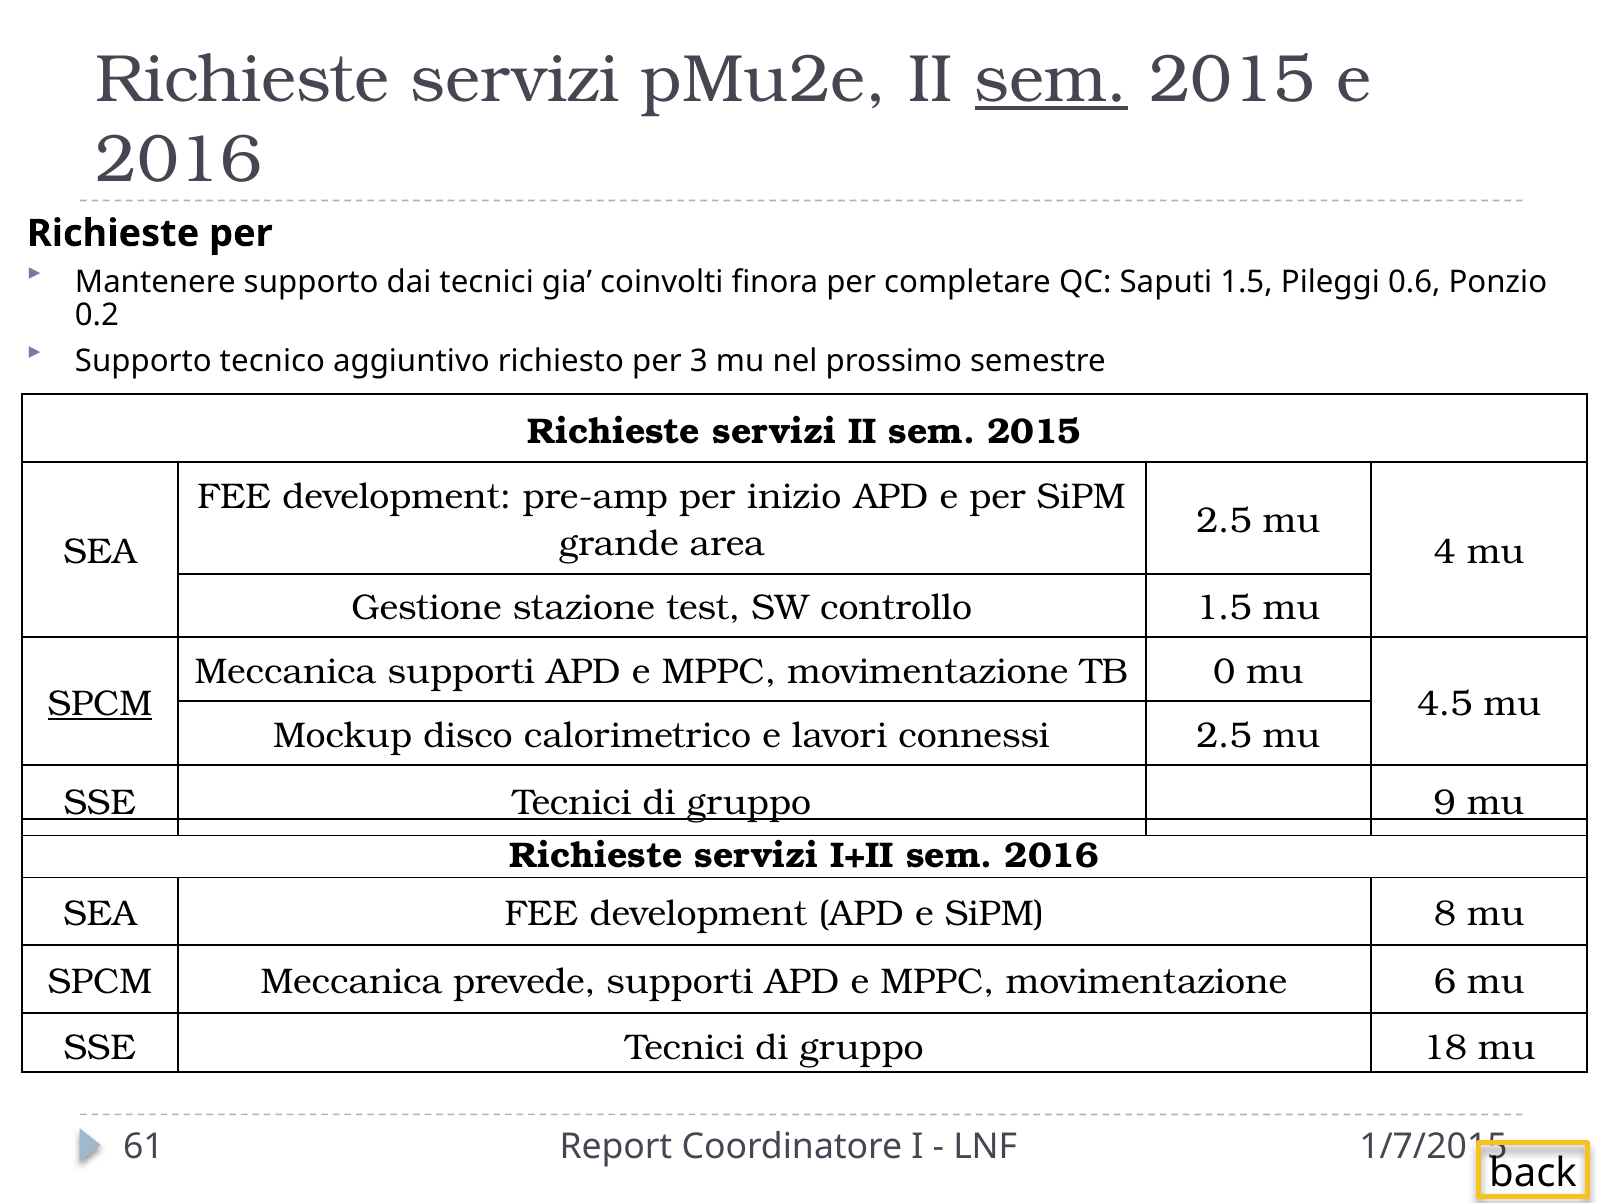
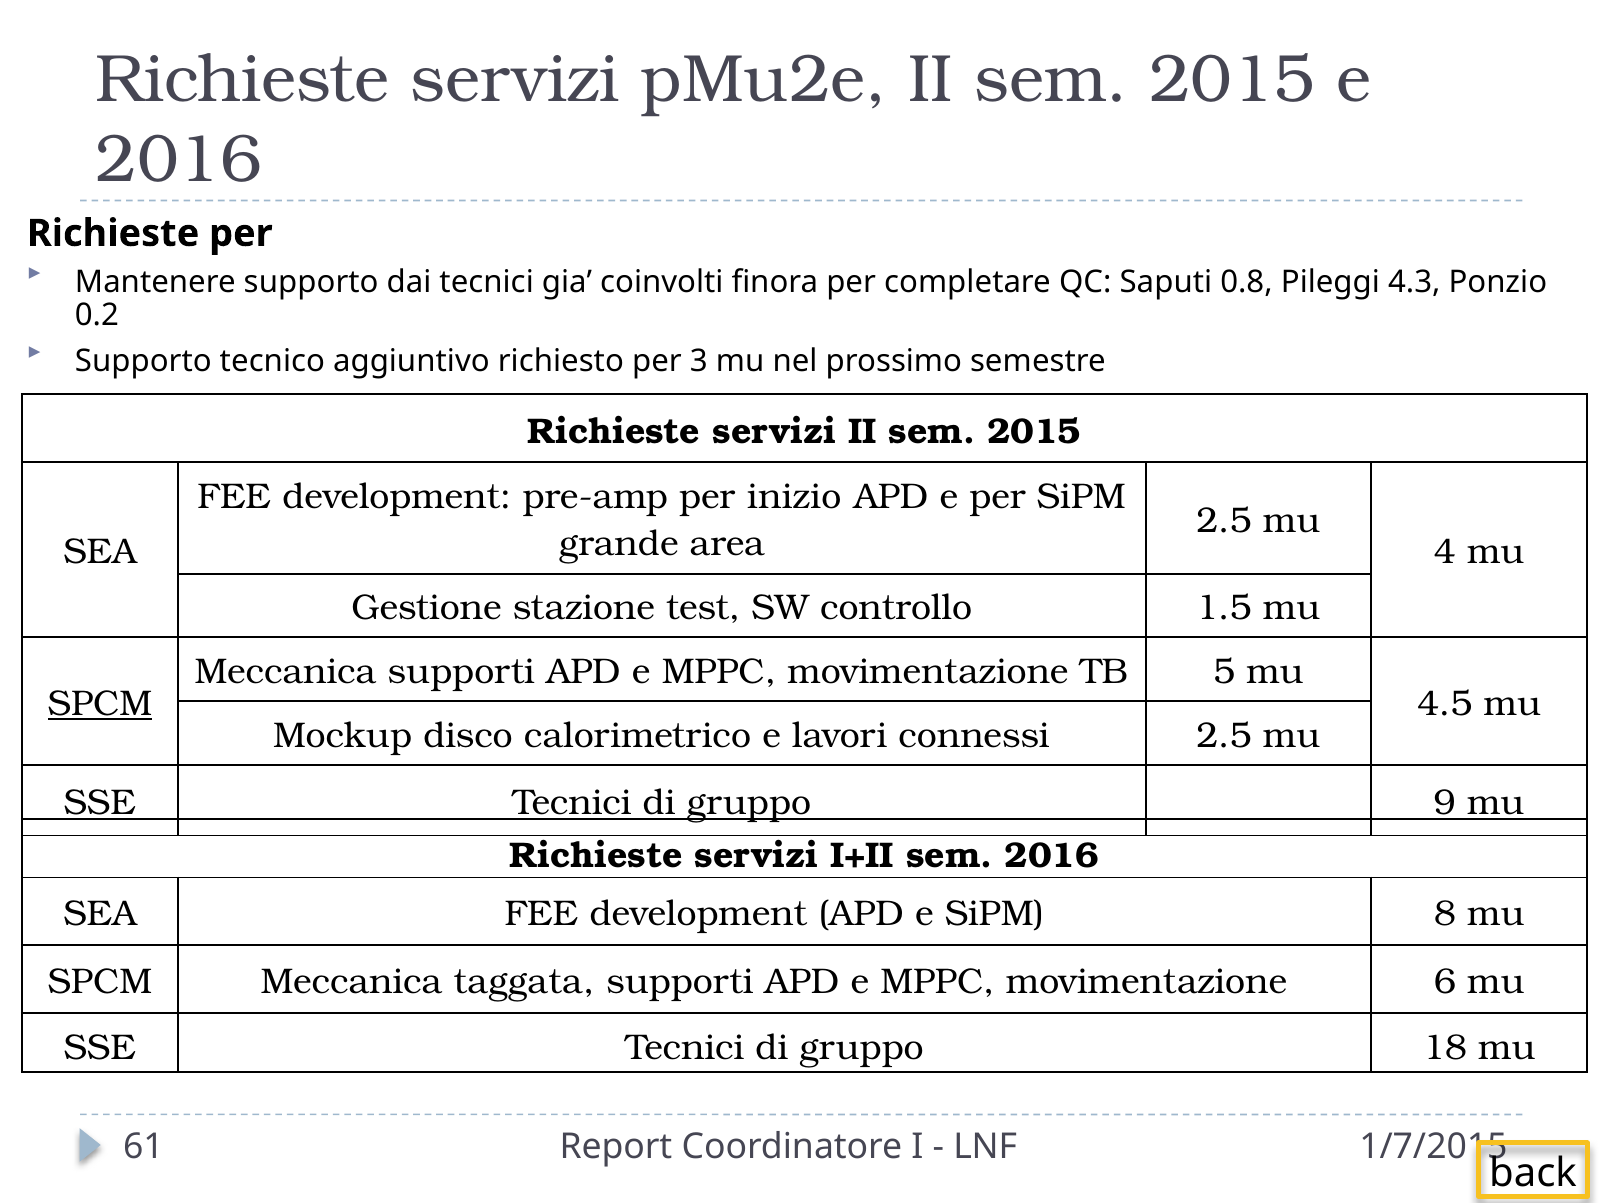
sem underline: present -> none (1051, 79)
Saputi 1.5: 1.5 -> 0.8 (1246, 282)
0.6: 0.6 -> 4.3 (1414, 282)
0: 0 -> 5 (1224, 671)
prevede: prevede -> taggata (524, 981)
